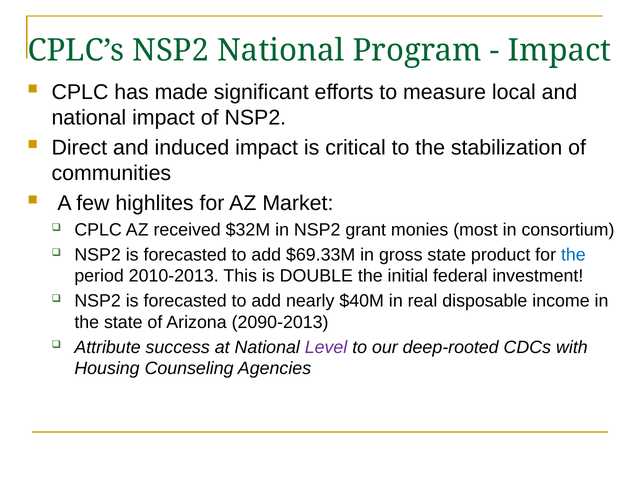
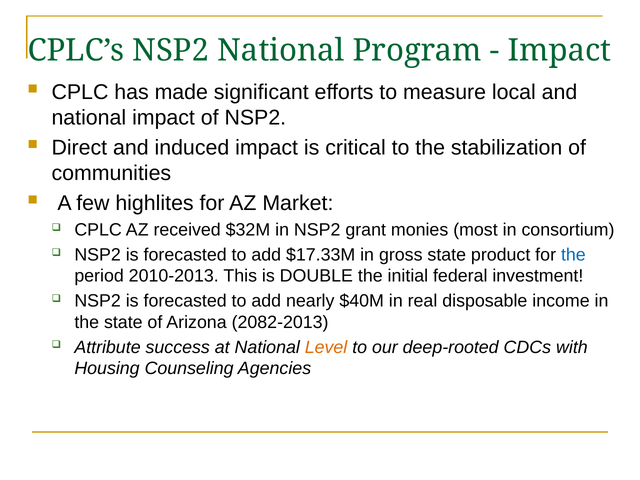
$69.33M: $69.33M -> $17.33M (321, 255)
2090-2013: 2090-2013 -> 2082-2013 (280, 322)
Level colour: purple -> orange (326, 347)
